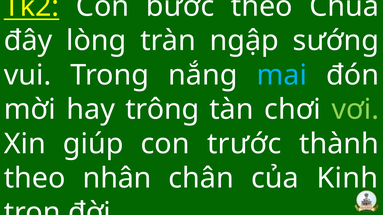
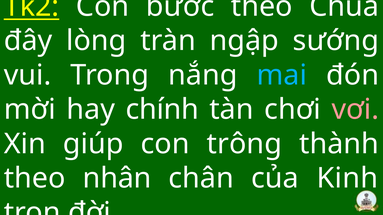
trông: trông -> chính (162, 110)
vơi colour: light green -> pink (355, 110)
trước: trước -> trông (244, 144)
